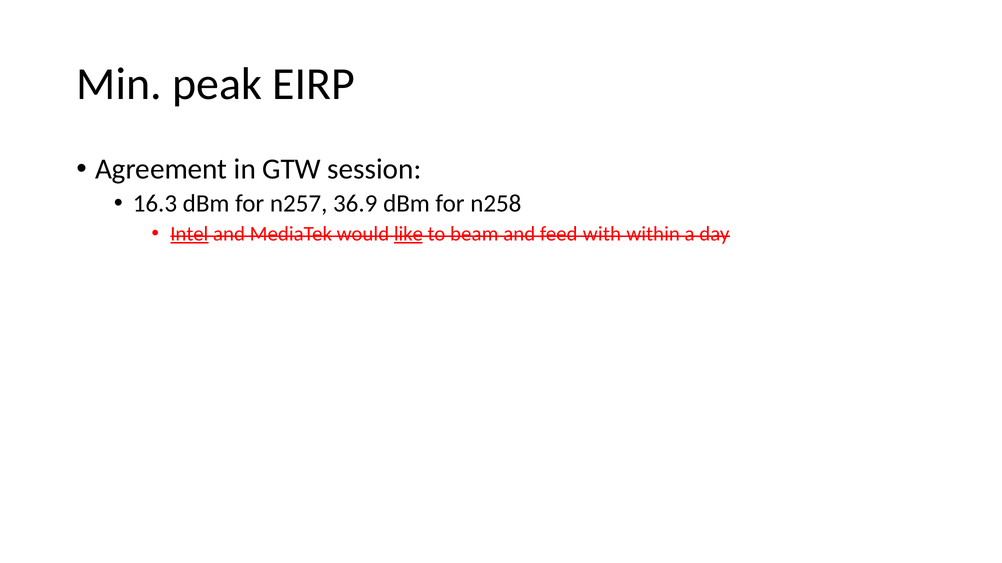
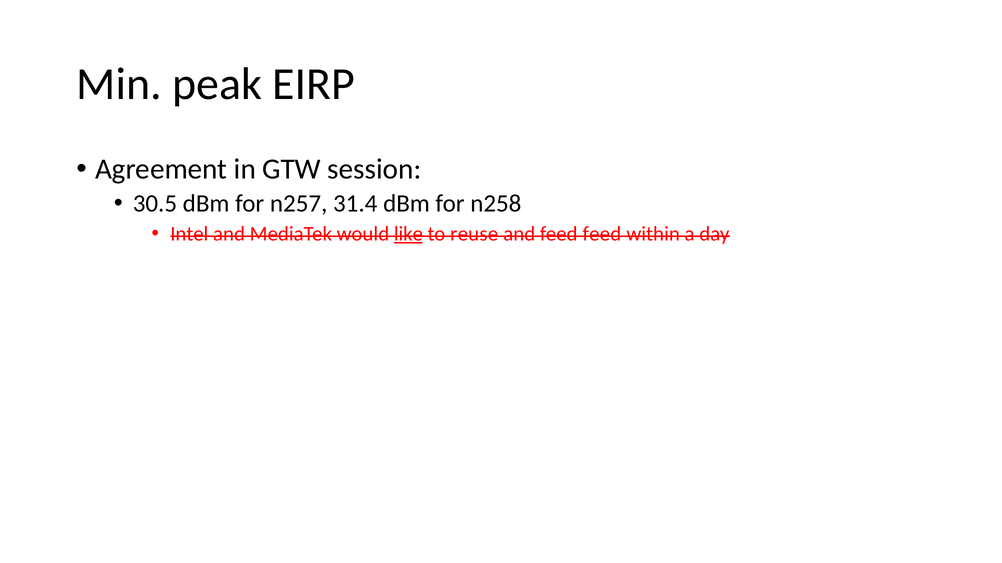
16.3: 16.3 -> 30.5 (155, 204)
36.9: 36.9 -> 31.4 (355, 204)
Intel underline: present -> none (189, 234)
beam: beam -> reuse (474, 234)
feed with: with -> feed (602, 234)
